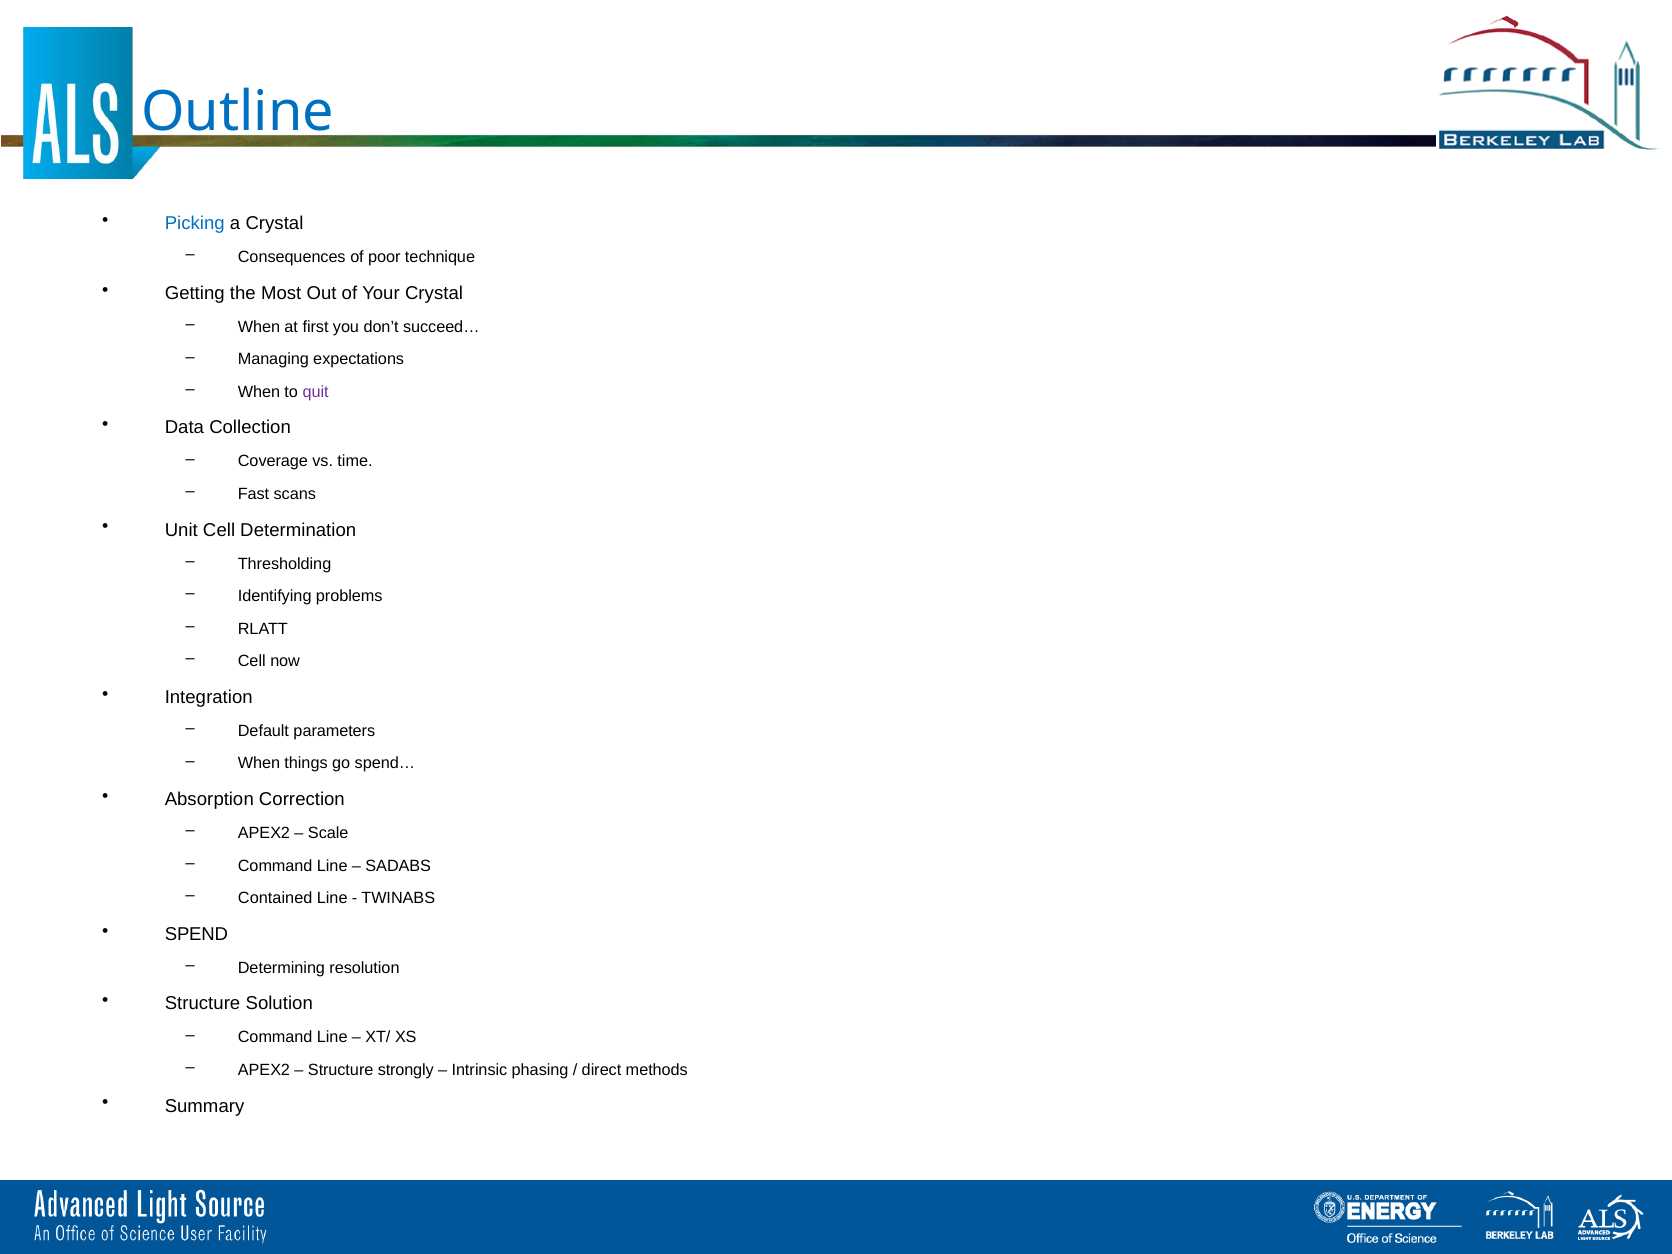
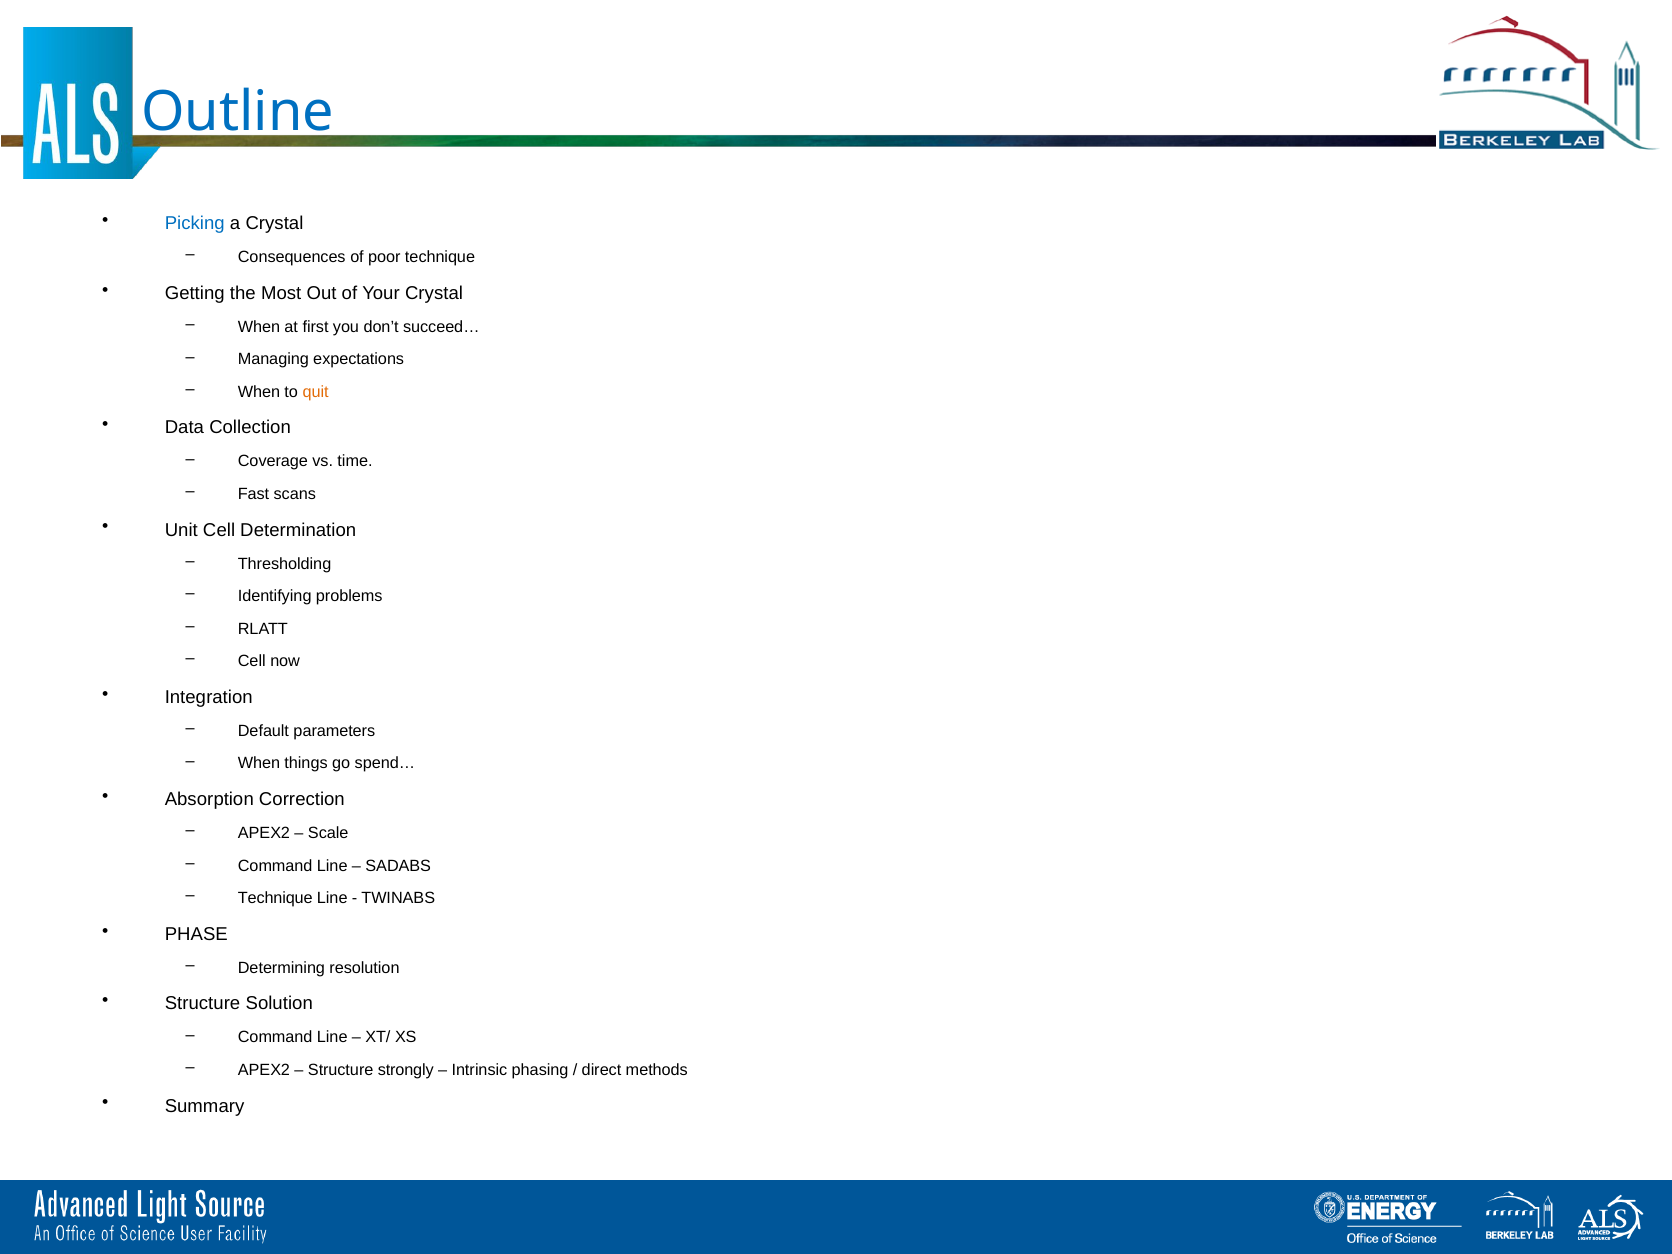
quit colour: purple -> orange (316, 392)
Contained: Contained -> Technique (275, 898)
SPEND: SPEND -> PHASE (196, 934)
